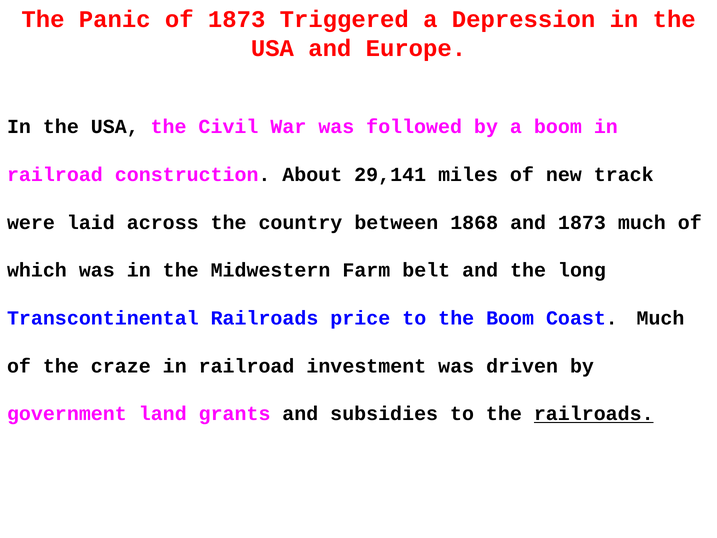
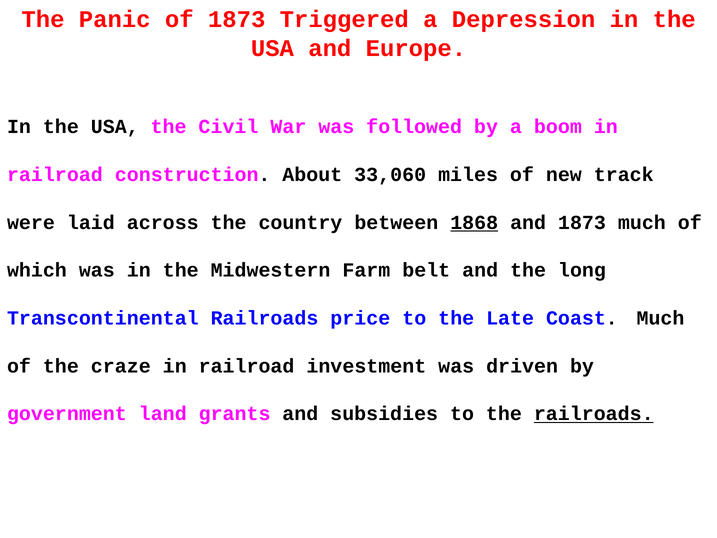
29,141: 29,141 -> 33,060 (390, 175)
1868 underline: none -> present (474, 222)
the Boom: Boom -> Late (510, 318)
